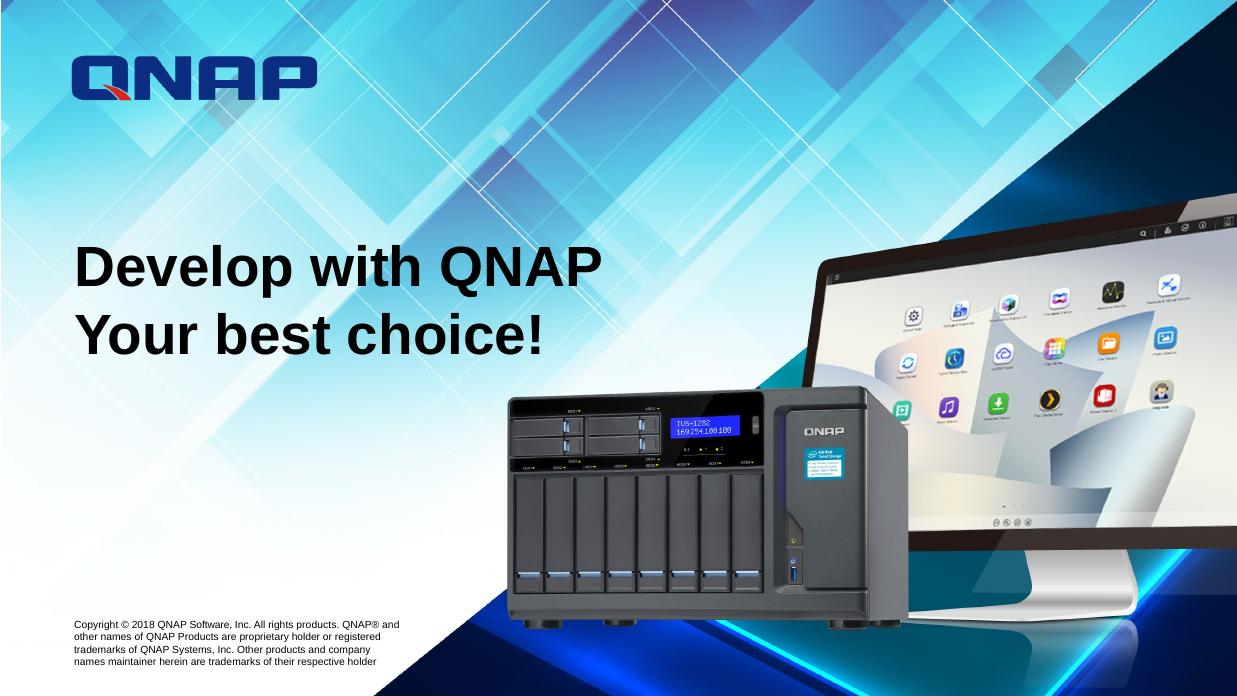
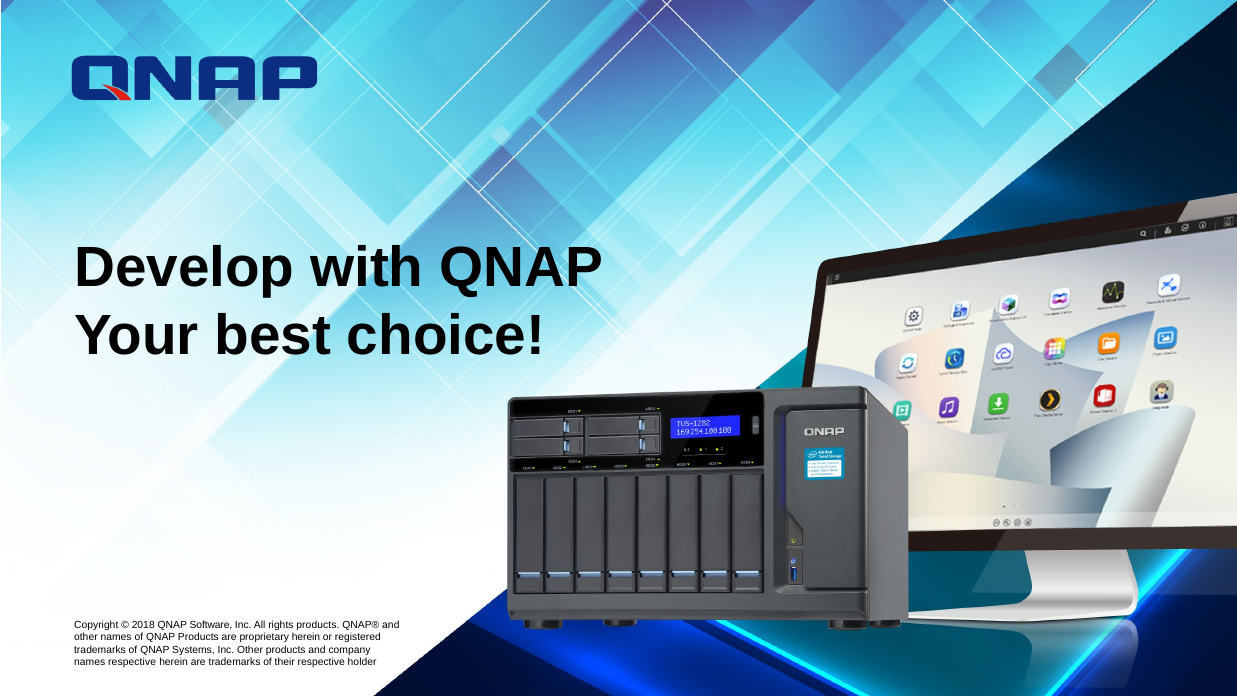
proprietary holder: holder -> herein (306, 637)
names maintainer: maintainer -> respective (132, 662)
